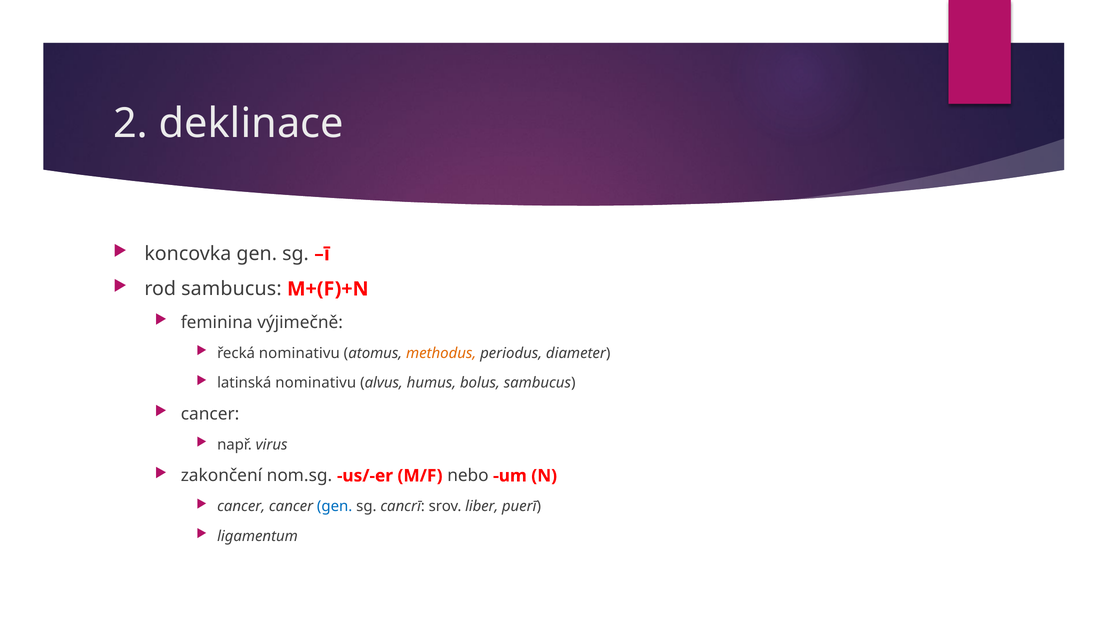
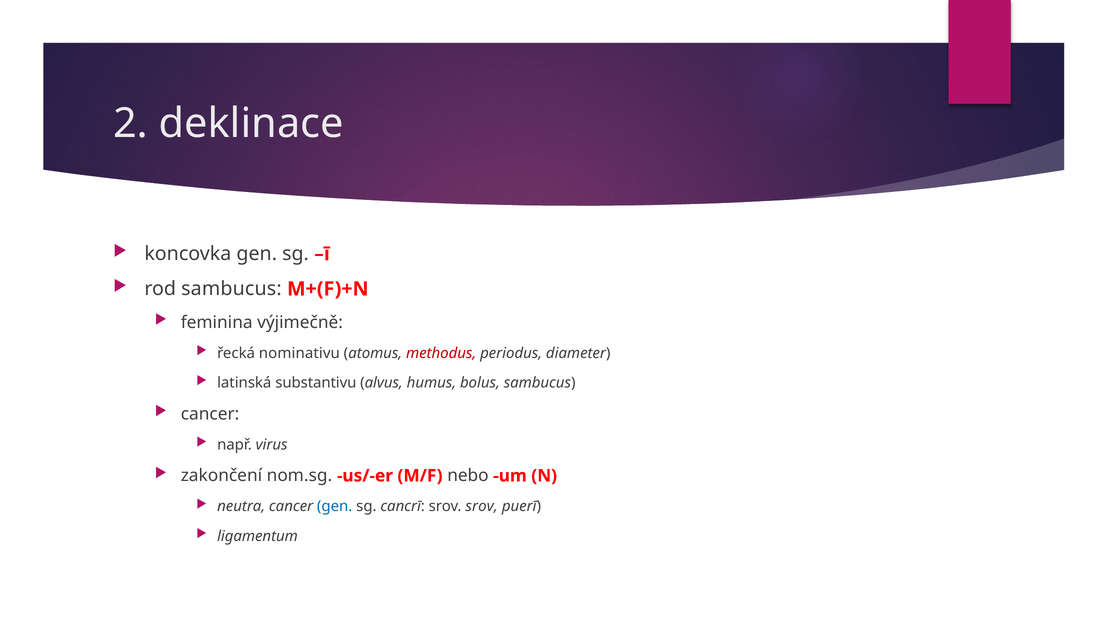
methodus colour: orange -> red (441, 353)
latinská nominativu: nominativu -> substantivu (316, 383)
cancer: cancer -> neutra (241, 507)
srov liber: liber -> srov (482, 507)
